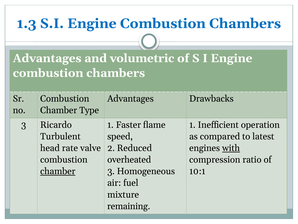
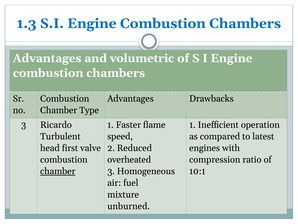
rate: rate -> first (70, 148)
with underline: present -> none (231, 148)
remaining: remaining -> unburned (129, 206)
